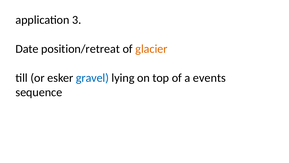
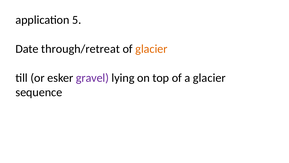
3: 3 -> 5 (77, 20)
position/retreat: position/retreat -> through/retreat (81, 49)
gravel colour: blue -> purple (92, 78)
a events: events -> glacier (209, 78)
